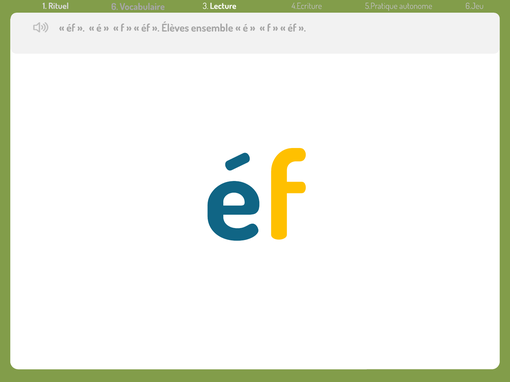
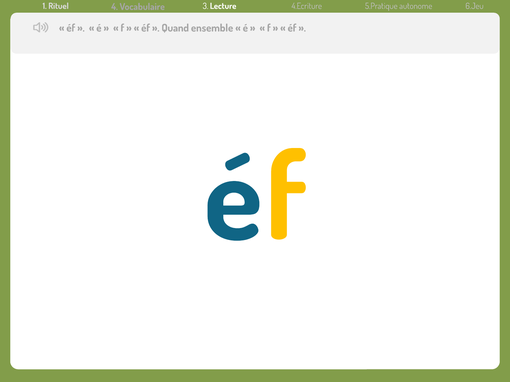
6: 6 -> 4 (115, 7)
Élèves: Élèves -> Quand (175, 28)
